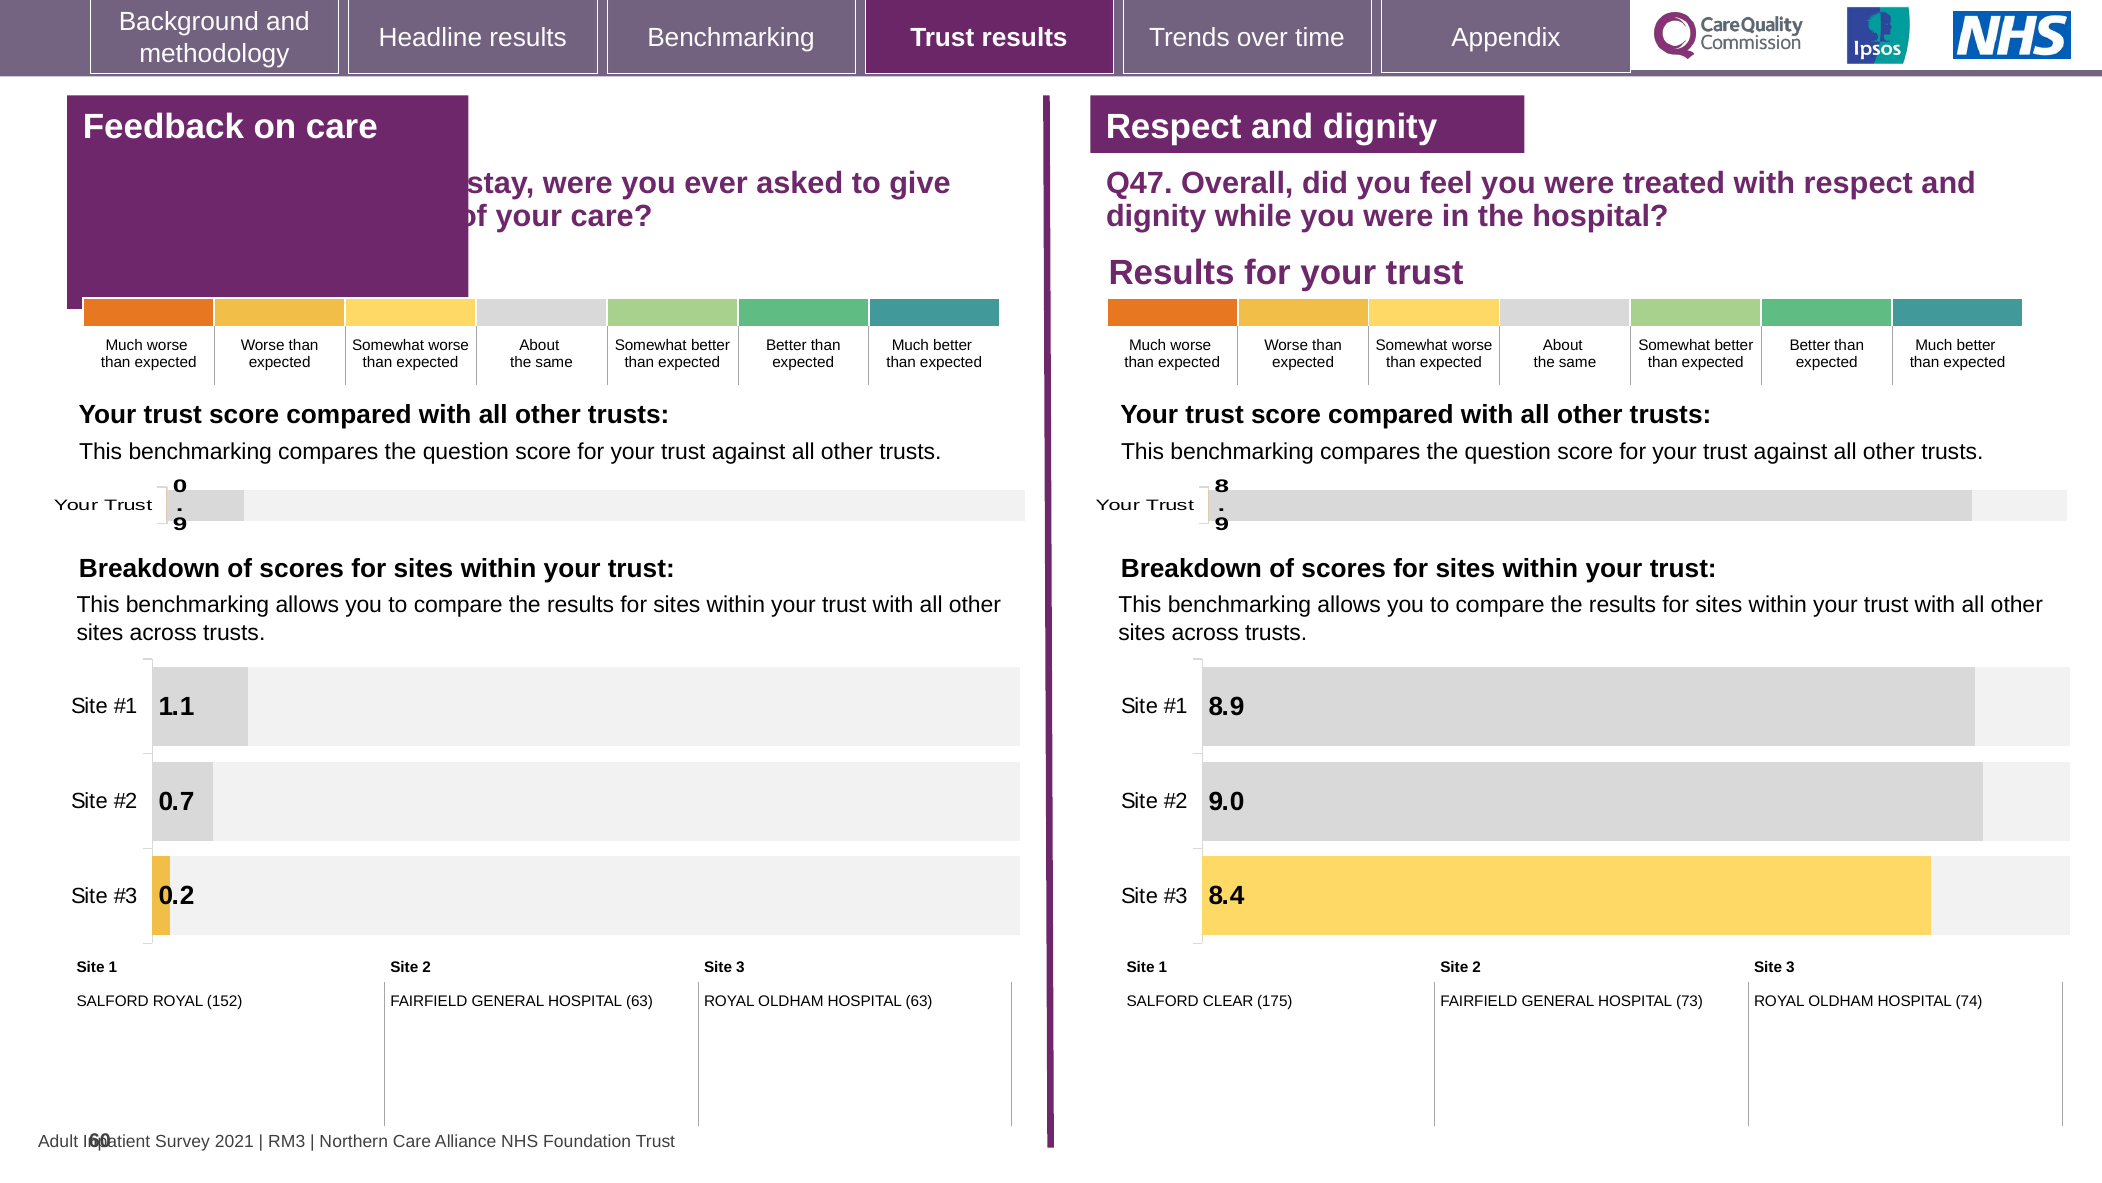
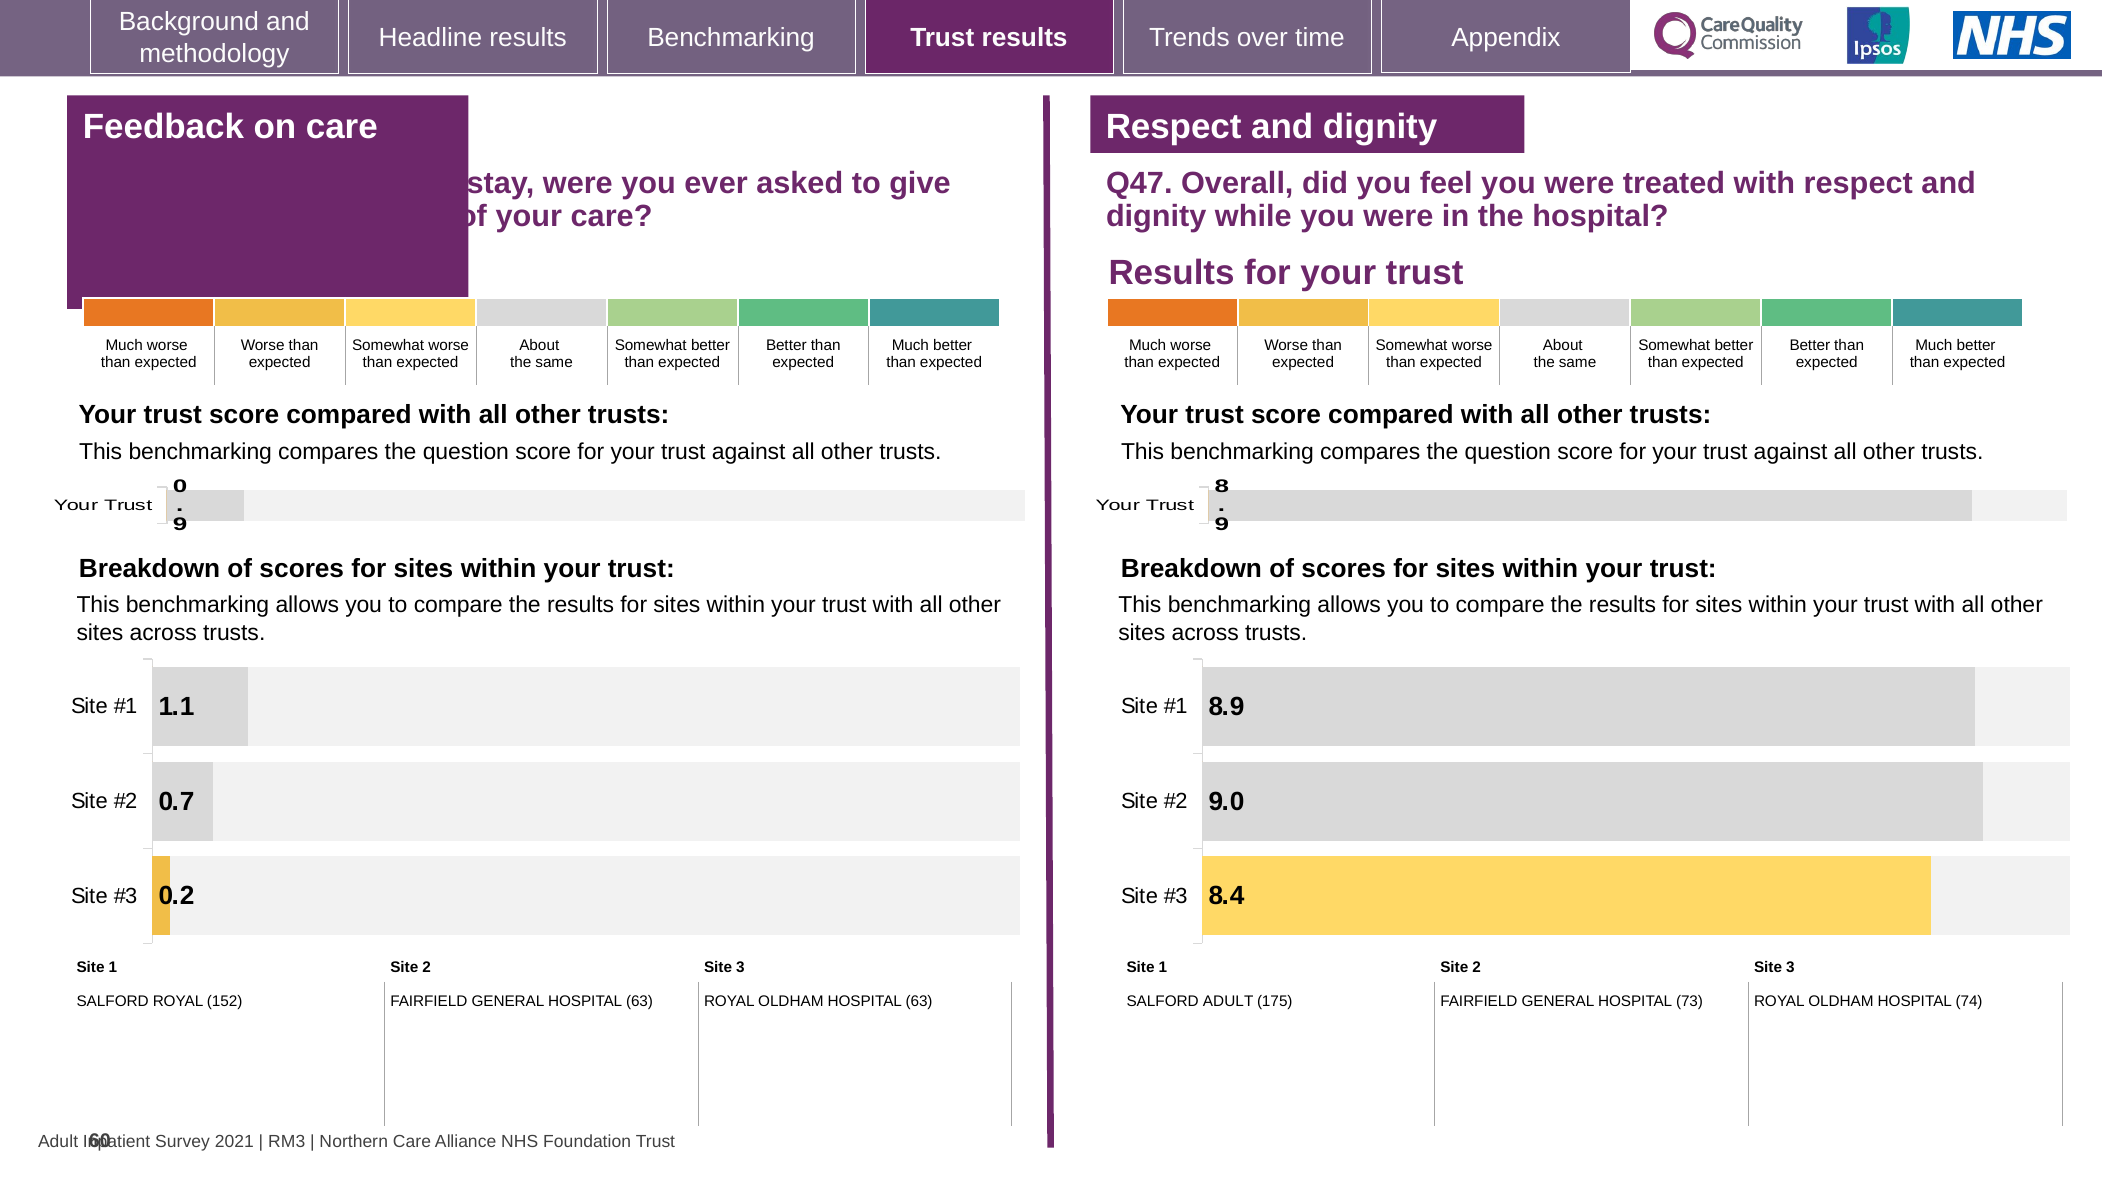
SALFORD CLEAR: CLEAR -> ADULT (1228, 1001)
